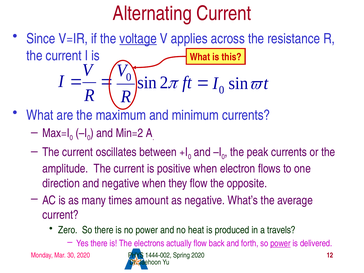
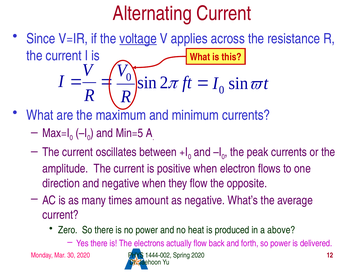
Min=2: Min=2 -> Min=5 (129, 133)
travels: travels -> above (281, 230)
power underline: present -> none (280, 243)
